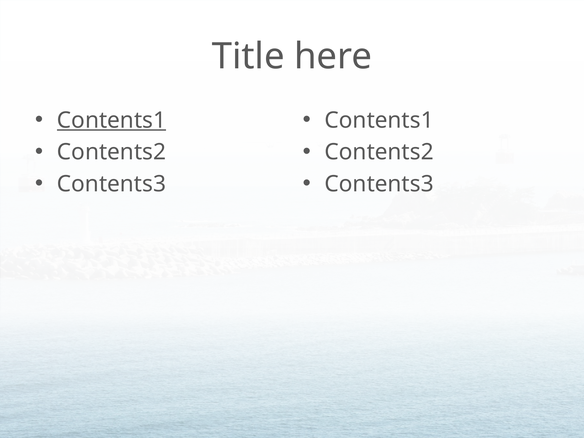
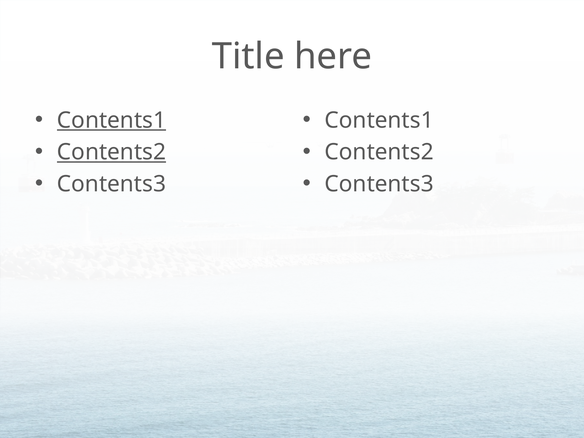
Contents2 underline: none -> present (111, 152)
